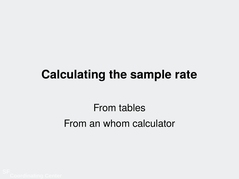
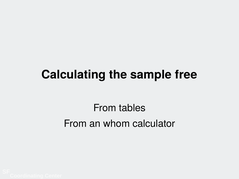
rate: rate -> free (186, 75)
